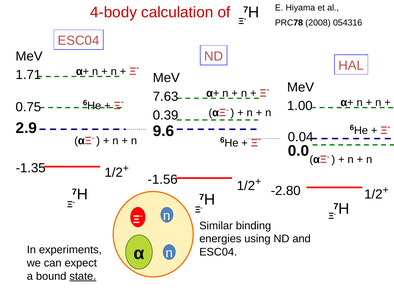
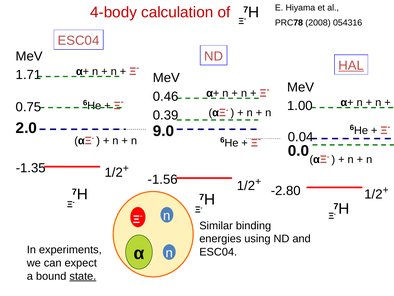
HAL underline: none -> present (351, 65)
7.63: 7.63 -> 0.46 (166, 96)
2.9: 2.9 -> 2.0 (26, 128)
9.6: 9.6 -> 9.0 (164, 131)
